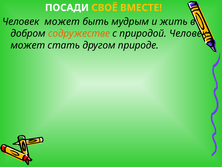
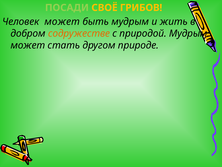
ПОСАДИ colour: white -> light green (67, 8)
ВМЕСТЕ: ВМЕСТЕ -> ГРИБОВ (141, 8)
природой Человек: Человек -> Мудрым (188, 33)
